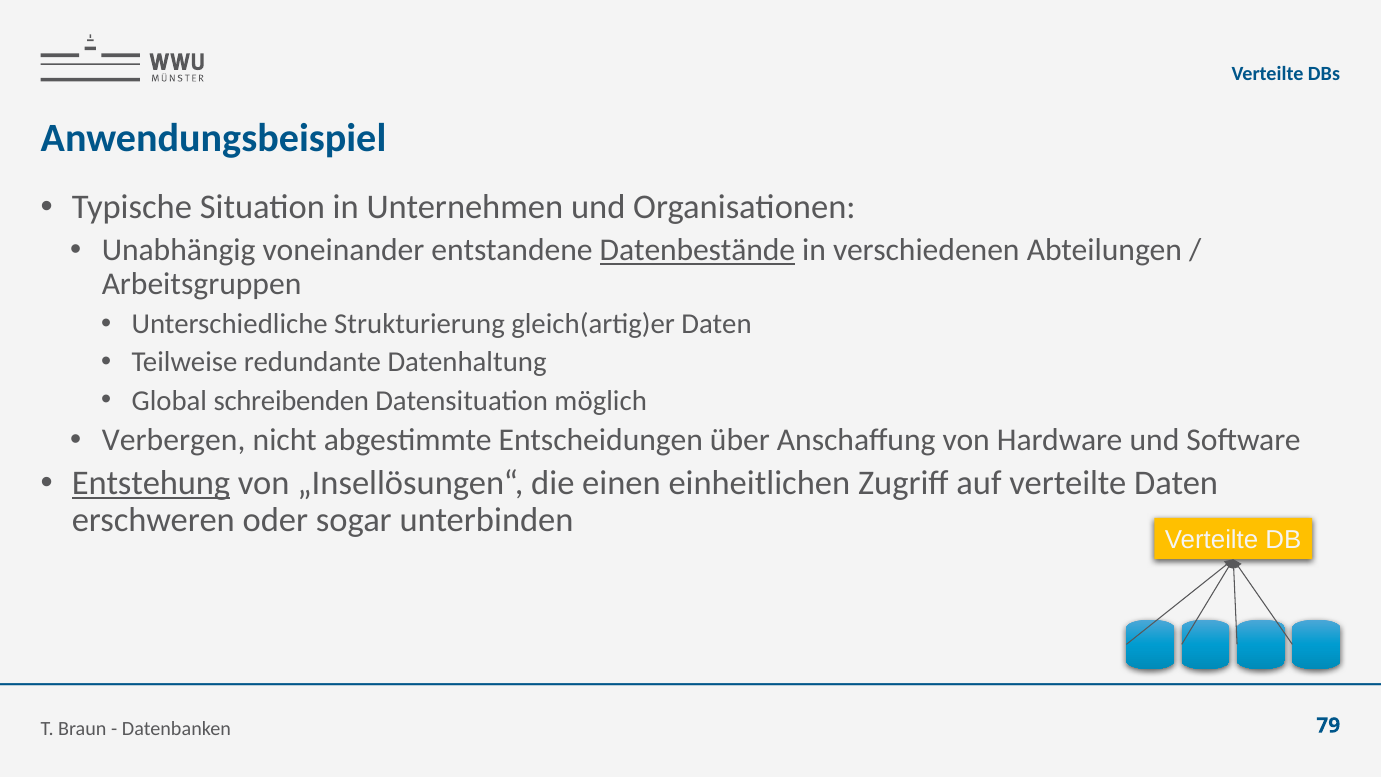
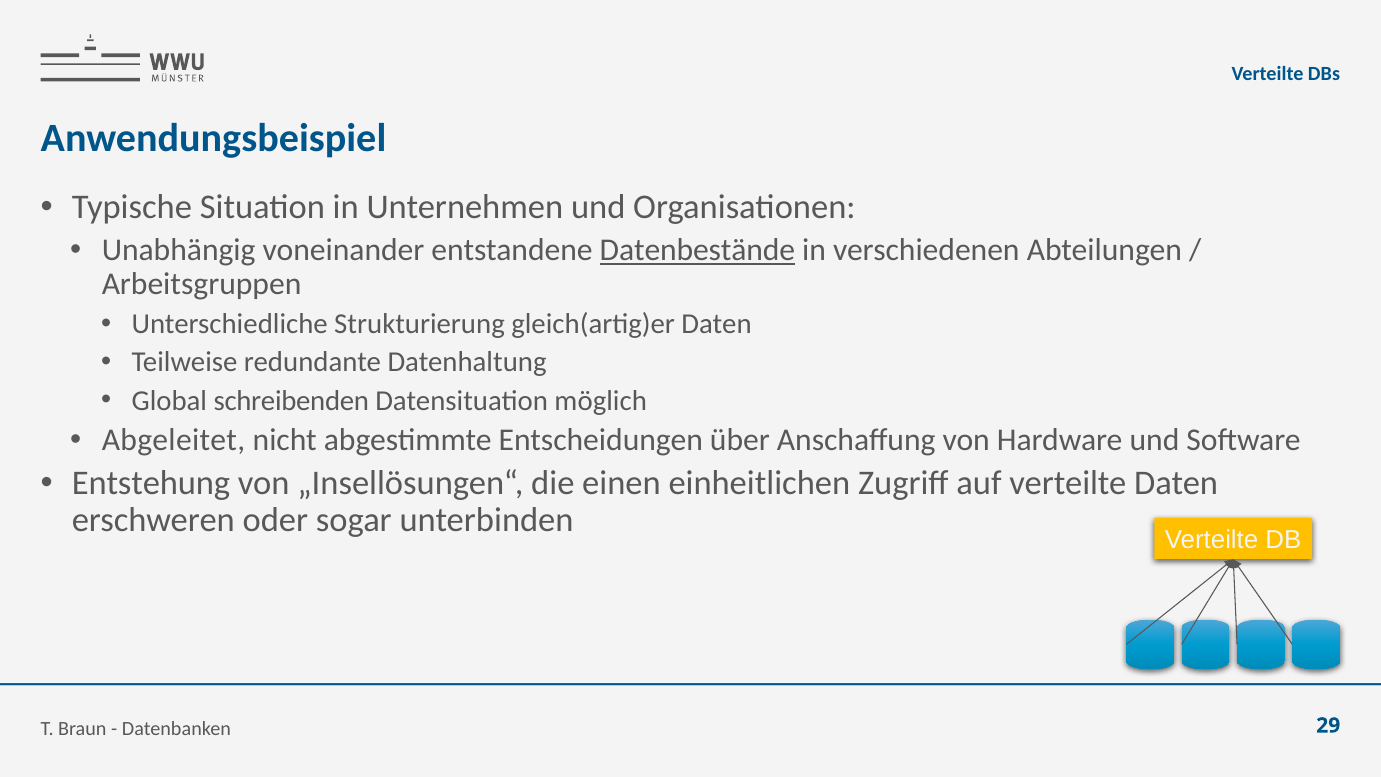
Verbergen: Verbergen -> Abgeleitet (173, 440)
Entstehung underline: present -> none (151, 483)
79: 79 -> 29 (1328, 725)
